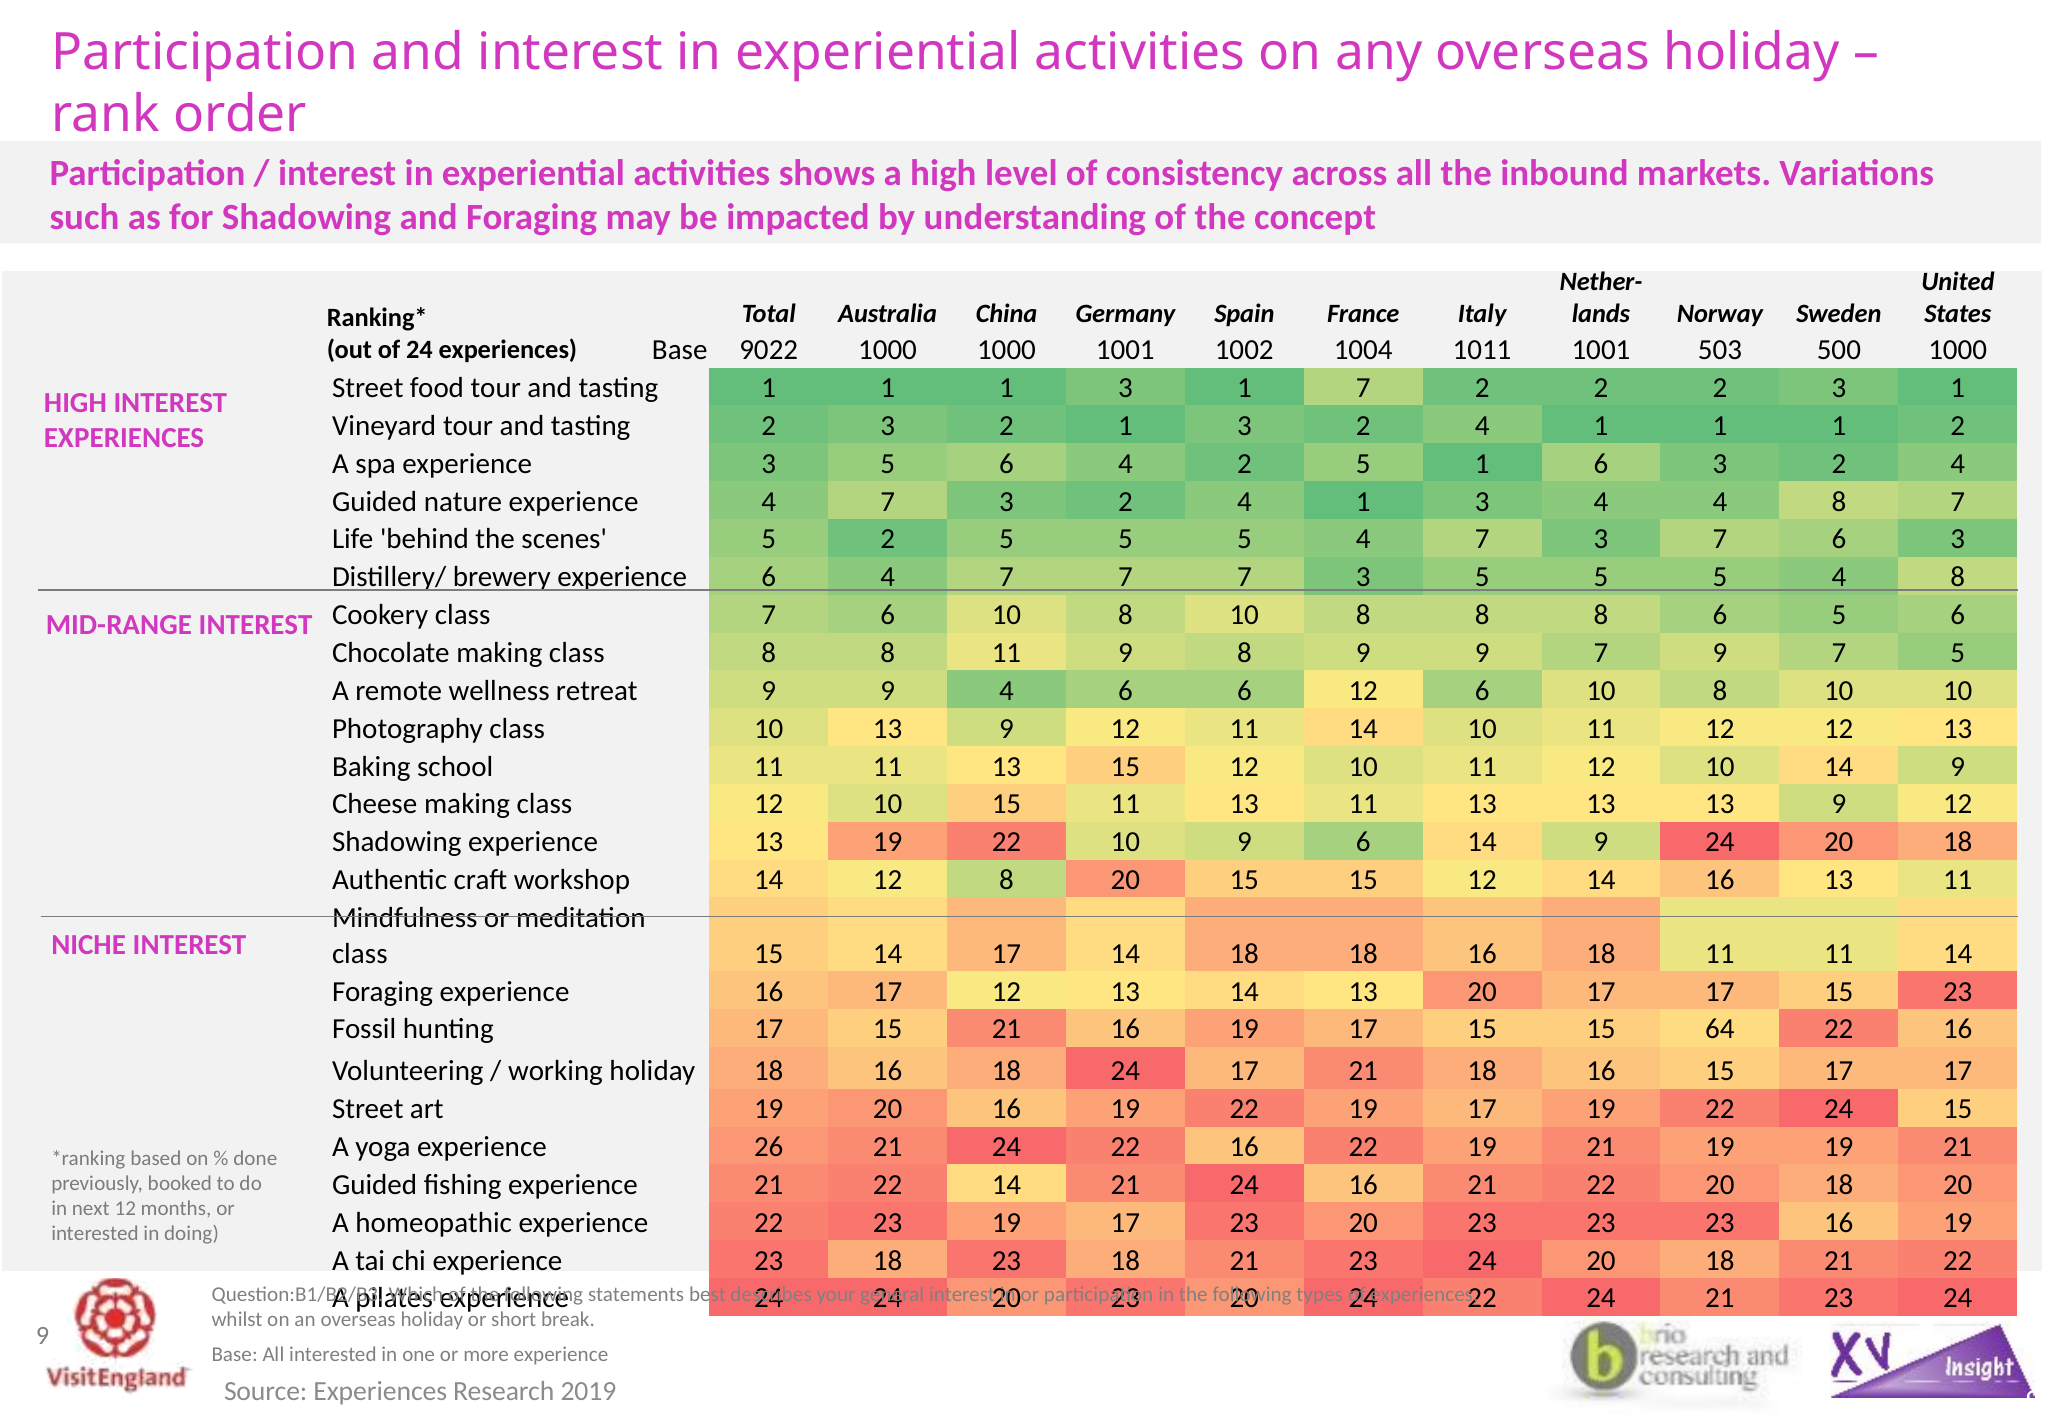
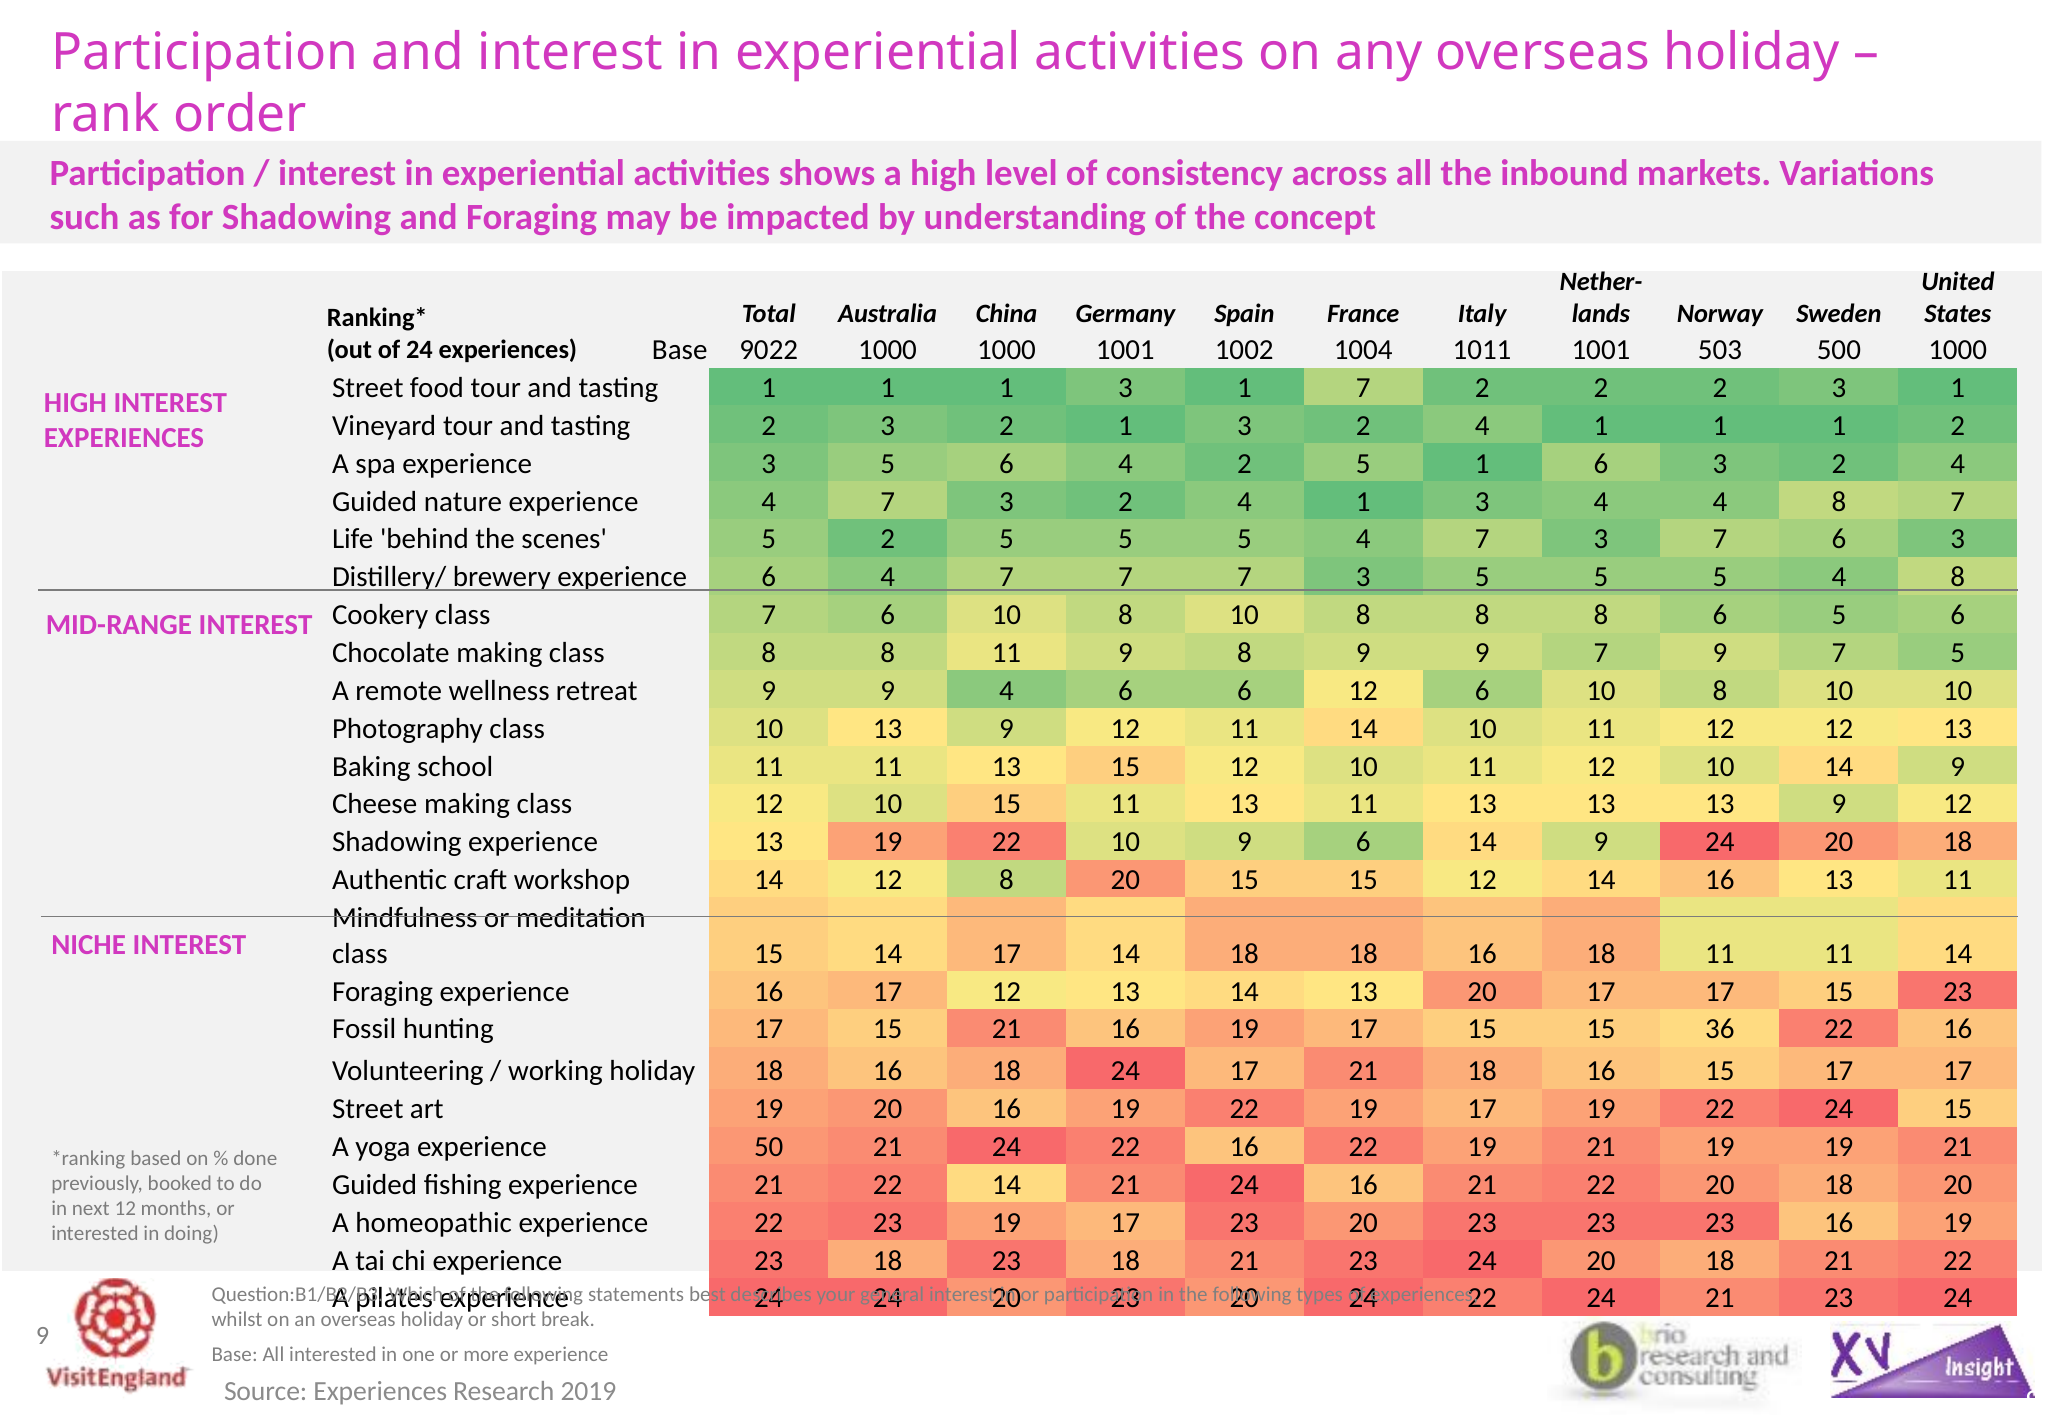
64: 64 -> 36 (1720, 1030)
26: 26 -> 50 (769, 1147)
